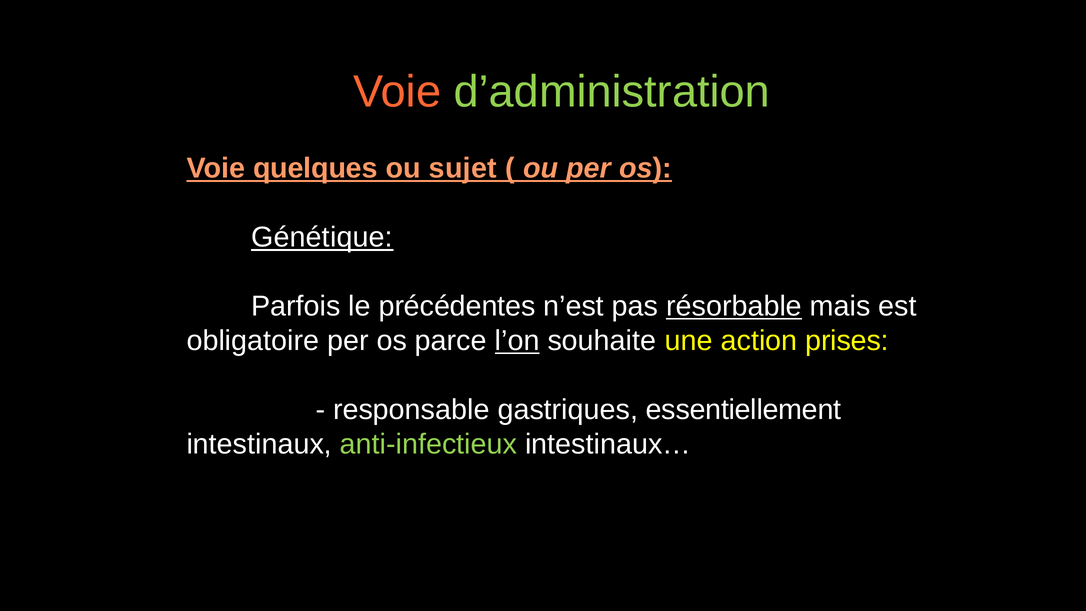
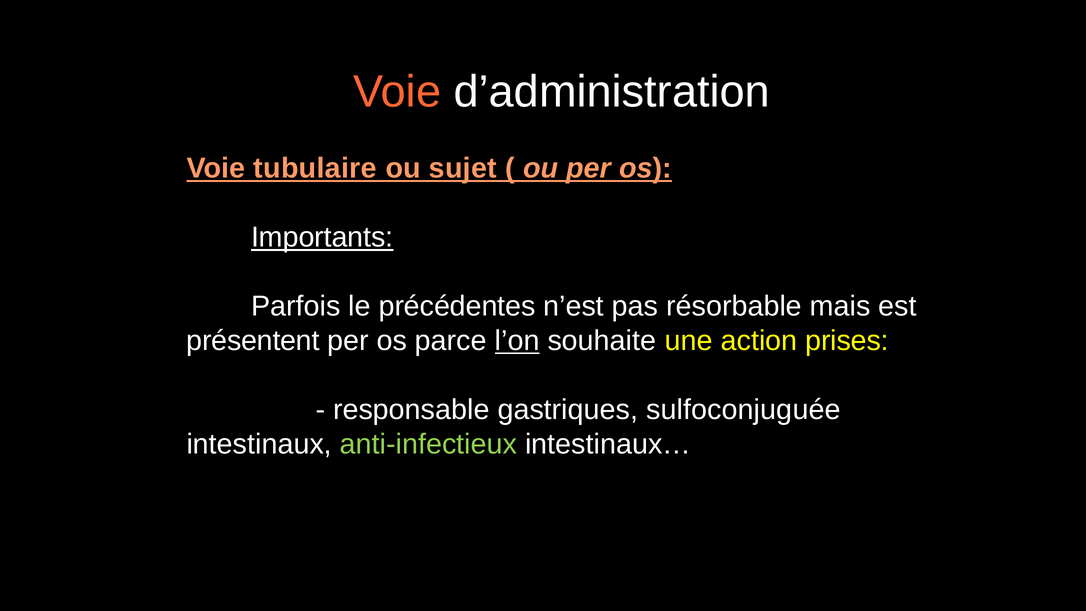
d’administration colour: light green -> white (612, 92)
quelques: quelques -> tubulaire (315, 168)
Génétique: Génétique -> Importants (322, 237)
résorbable underline: present -> none (734, 306)
obligatoire: obligatoire -> présentent (253, 341)
essentiellement: essentiellement -> sulfoconjuguée (743, 410)
